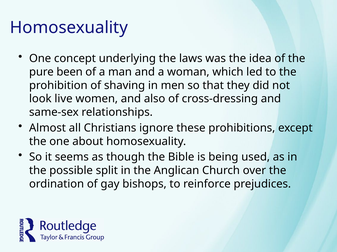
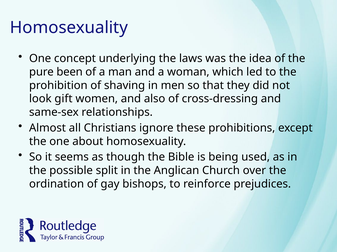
live: live -> gift (64, 99)
